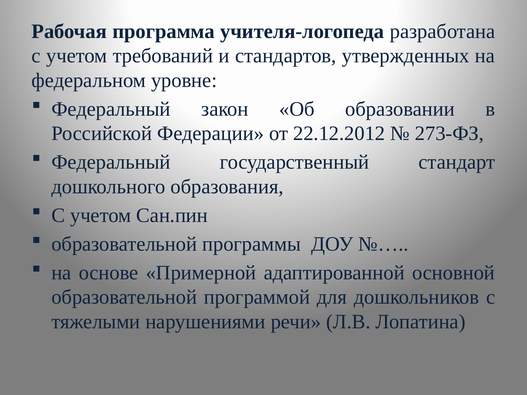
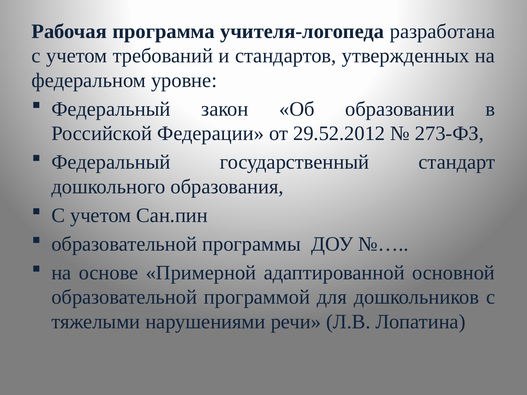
22.12.2012: 22.12.2012 -> 29.52.2012 (339, 134)
